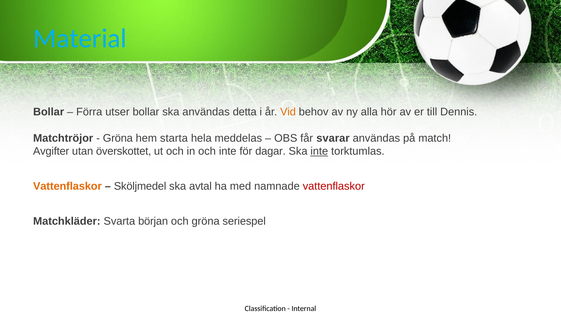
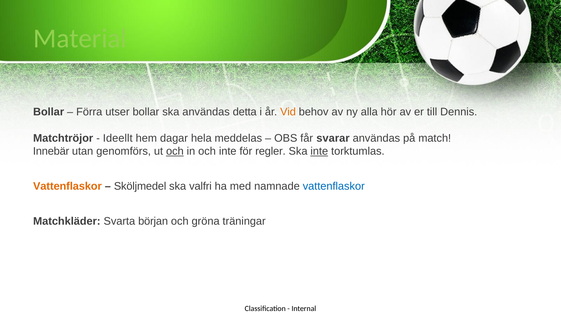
Material colour: light blue -> light green (80, 38)
Gröna: Gröna -> Ideellt (118, 138)
starta: starta -> dagar (174, 138)
Avgifter: Avgifter -> Innebär (51, 151)
överskottet: överskottet -> genomförs (124, 151)
och underline: none -> present (175, 151)
dagar: dagar -> regler (270, 151)
avtal: avtal -> valfri (200, 186)
vattenflaskor colour: red -> blue (334, 186)
seriespel: seriespel -> träningar (244, 221)
